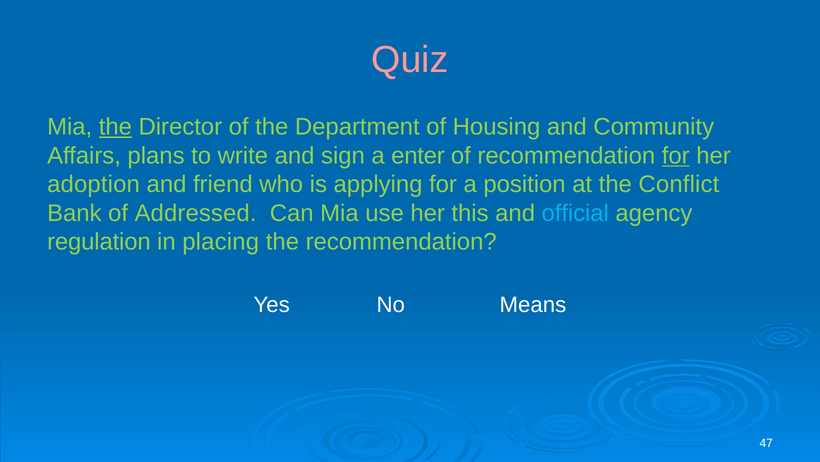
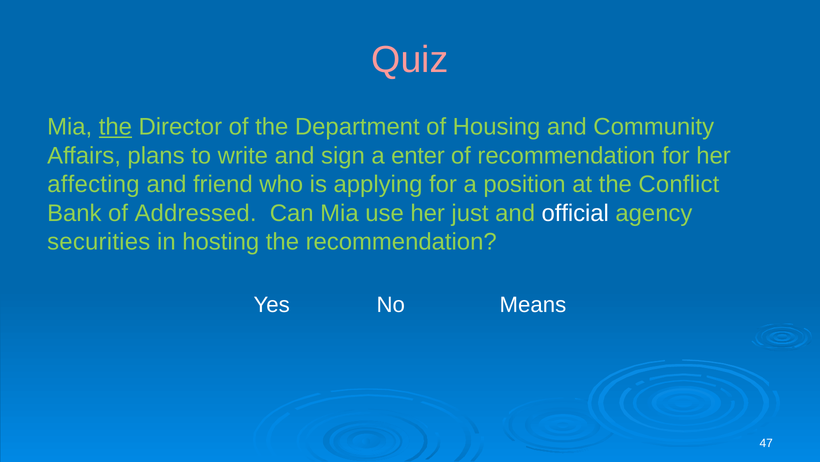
for underline: present -> none (676, 155)
adoption: adoption -> affecting (93, 184)
this: this -> just (470, 213)
official colour: light blue -> white (575, 213)
regulation: regulation -> securities (99, 242)
placing: placing -> hosting (221, 242)
